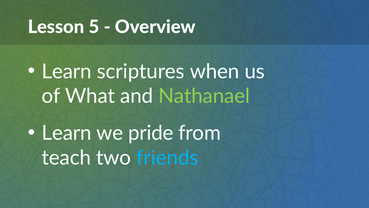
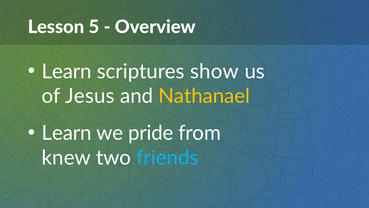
when: when -> show (214, 71)
What: What -> Jesus (90, 96)
Nathanael colour: light green -> yellow (204, 96)
teach: teach -> knew (66, 157)
